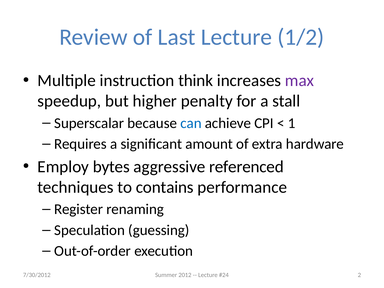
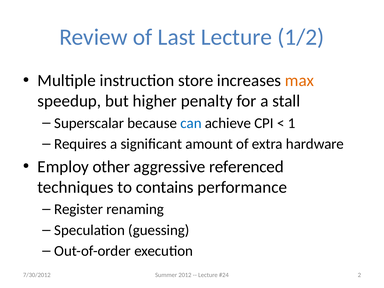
think: think -> store (196, 81)
max colour: purple -> orange (300, 81)
bytes: bytes -> other (111, 167)
